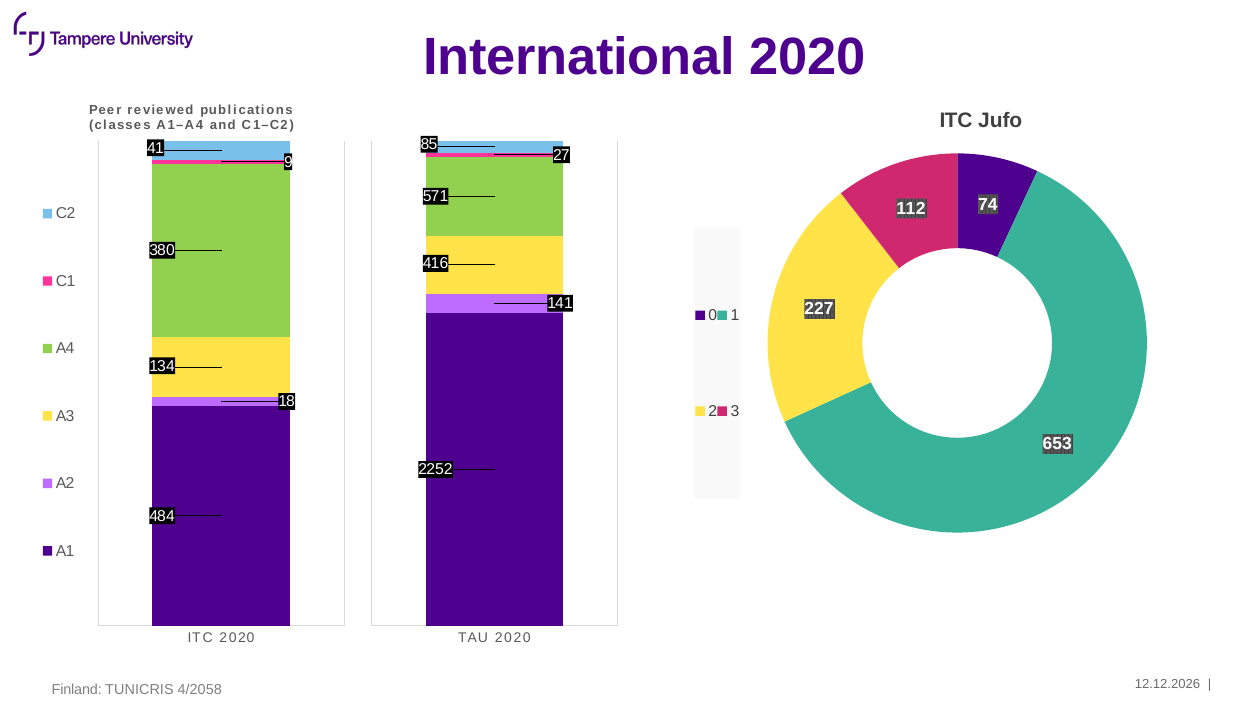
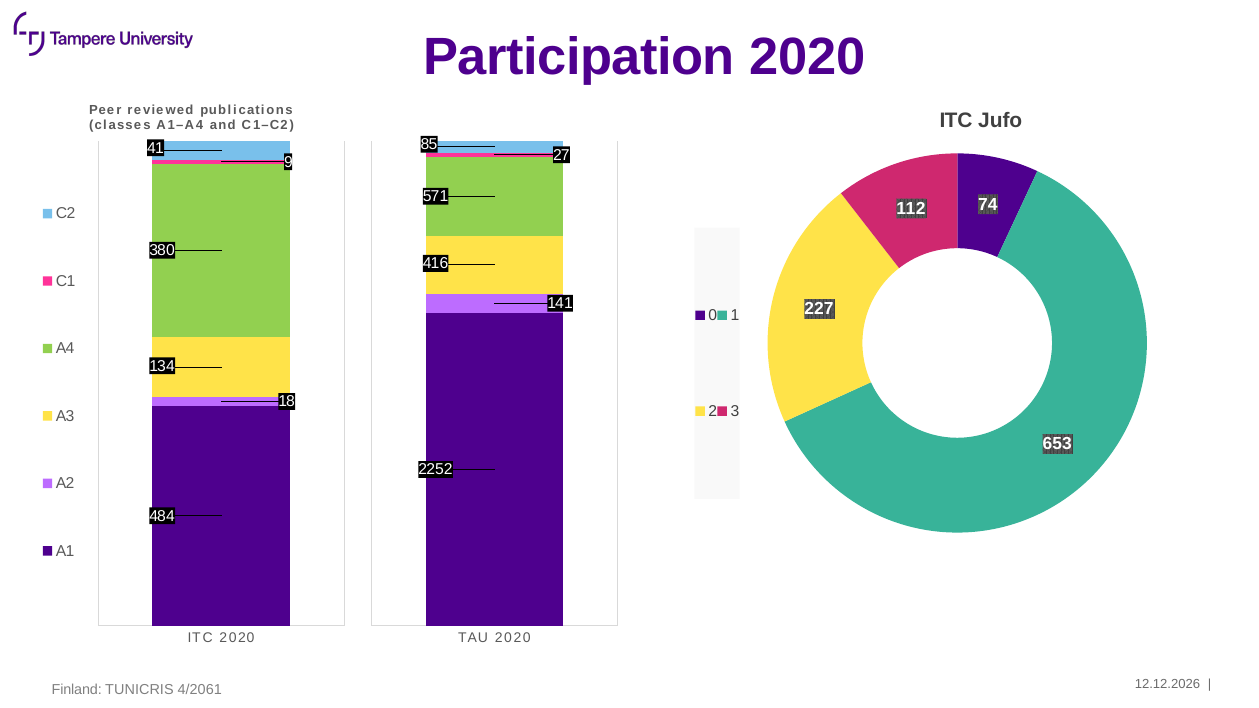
International: International -> Participation (579, 57)
4/2058: 4/2058 -> 4/2061 (200, 690)
